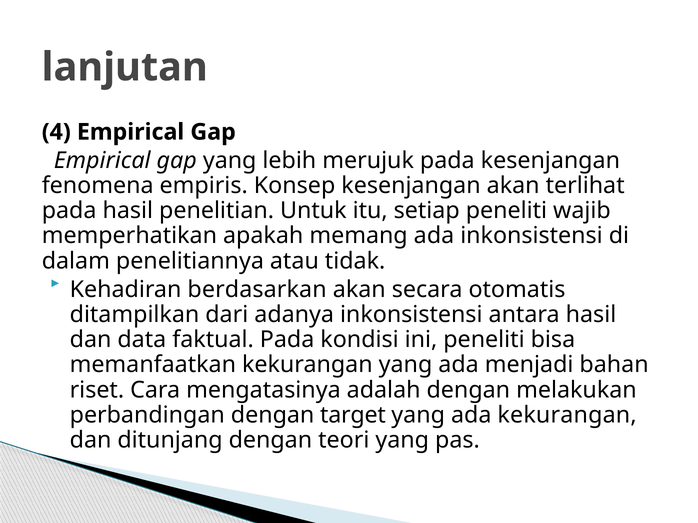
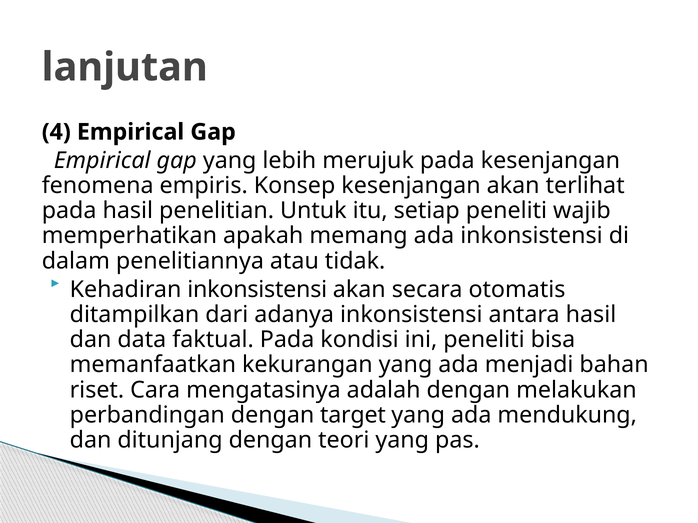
Kehadiran berdasarkan: berdasarkan -> inkonsistensi (257, 290)
ada kekurangan: kekurangan -> mendukung (567, 415)
